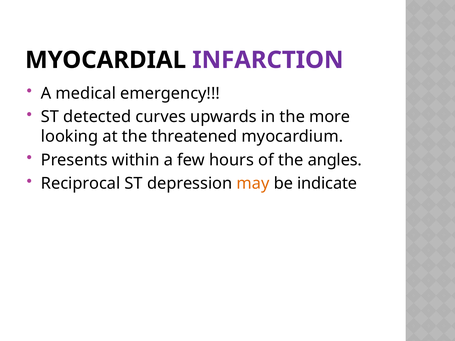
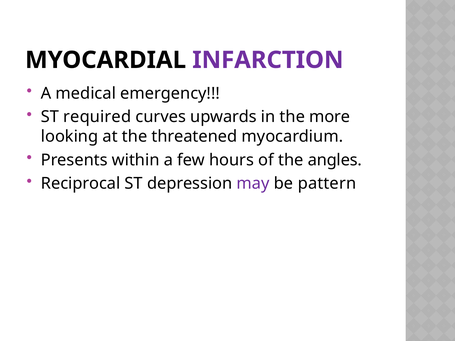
detected: detected -> required (97, 117)
may colour: orange -> purple (253, 184)
indicate: indicate -> pattern (327, 184)
